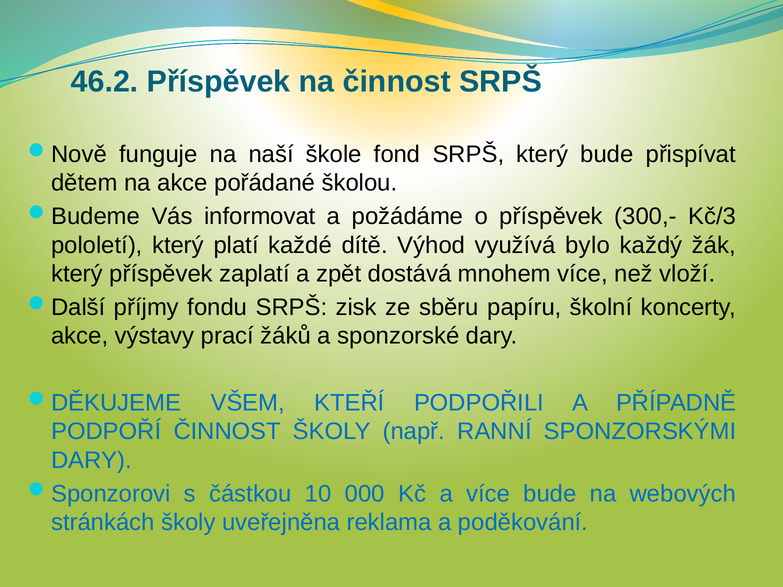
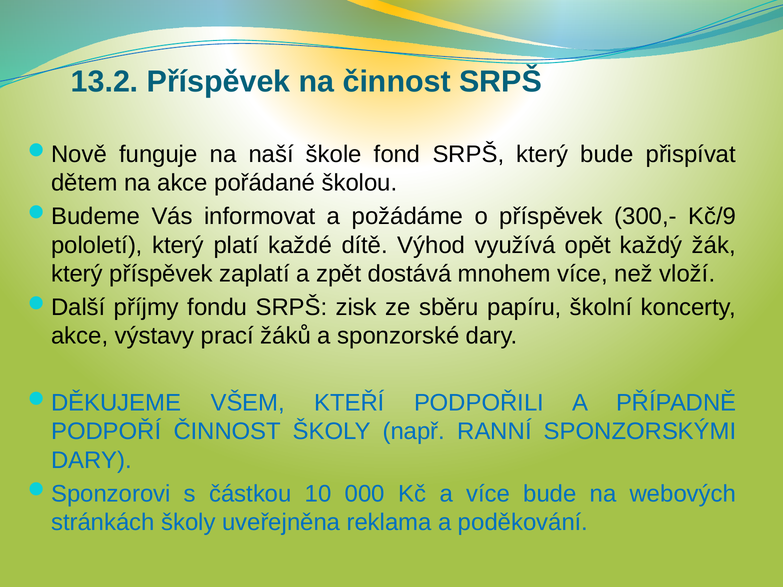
46.2: 46.2 -> 13.2 (105, 82)
Kč/3: Kč/3 -> Kč/9 (712, 217)
bylo: bylo -> opět (588, 245)
